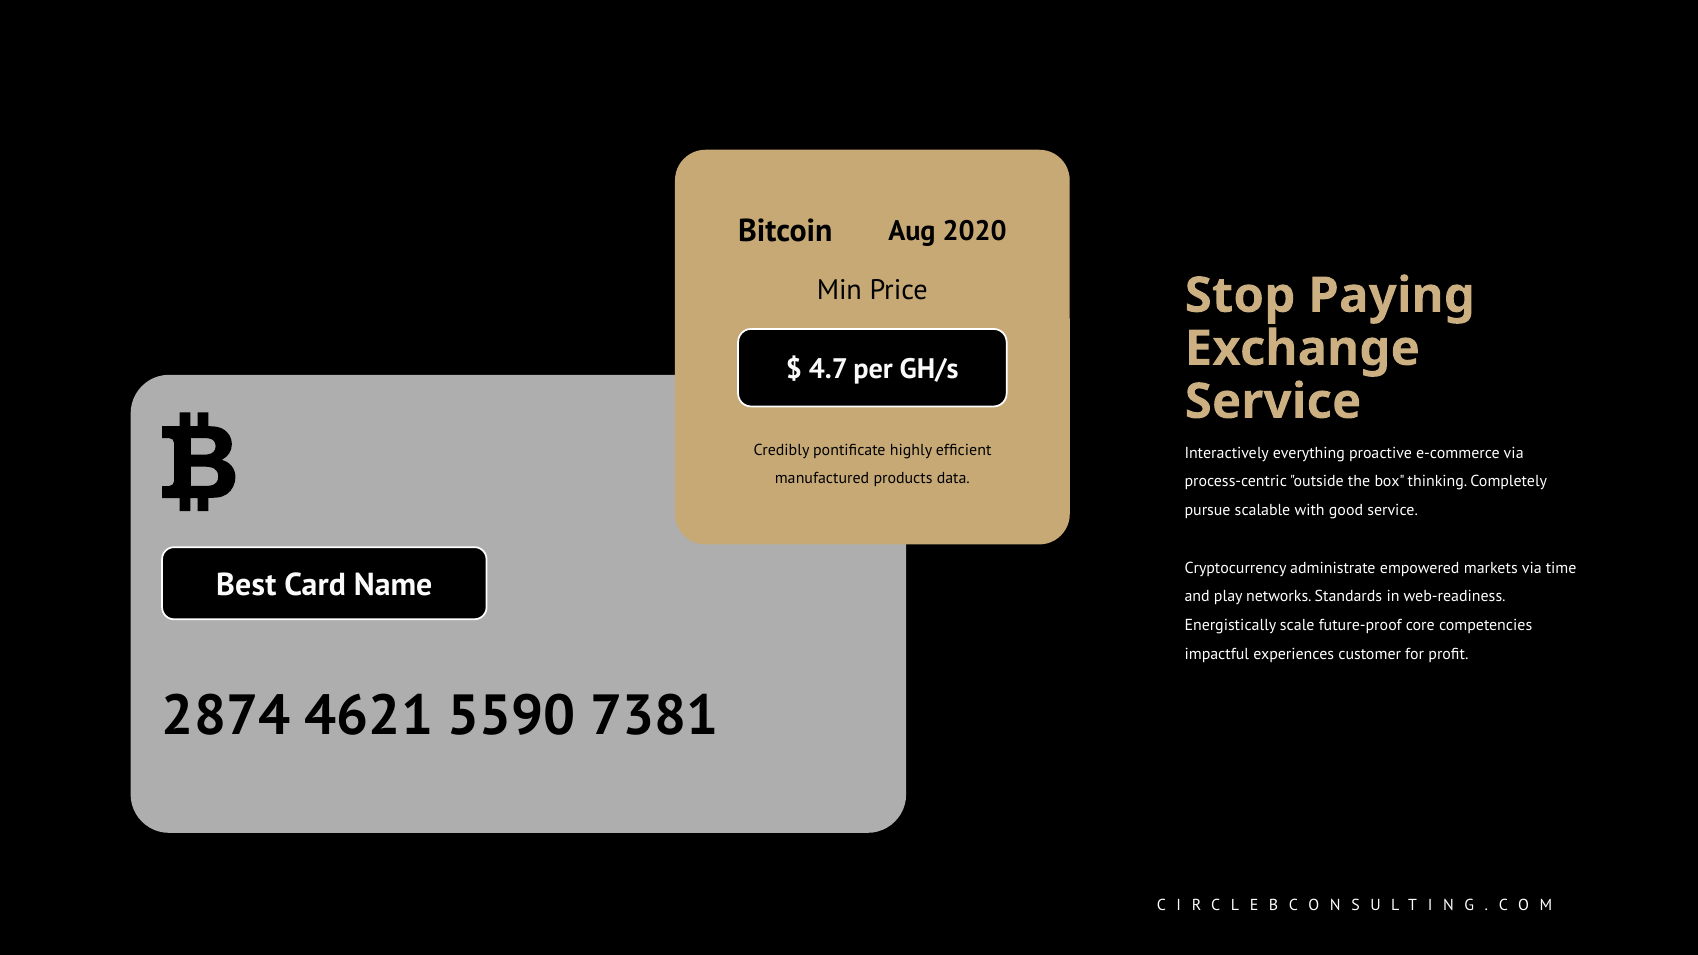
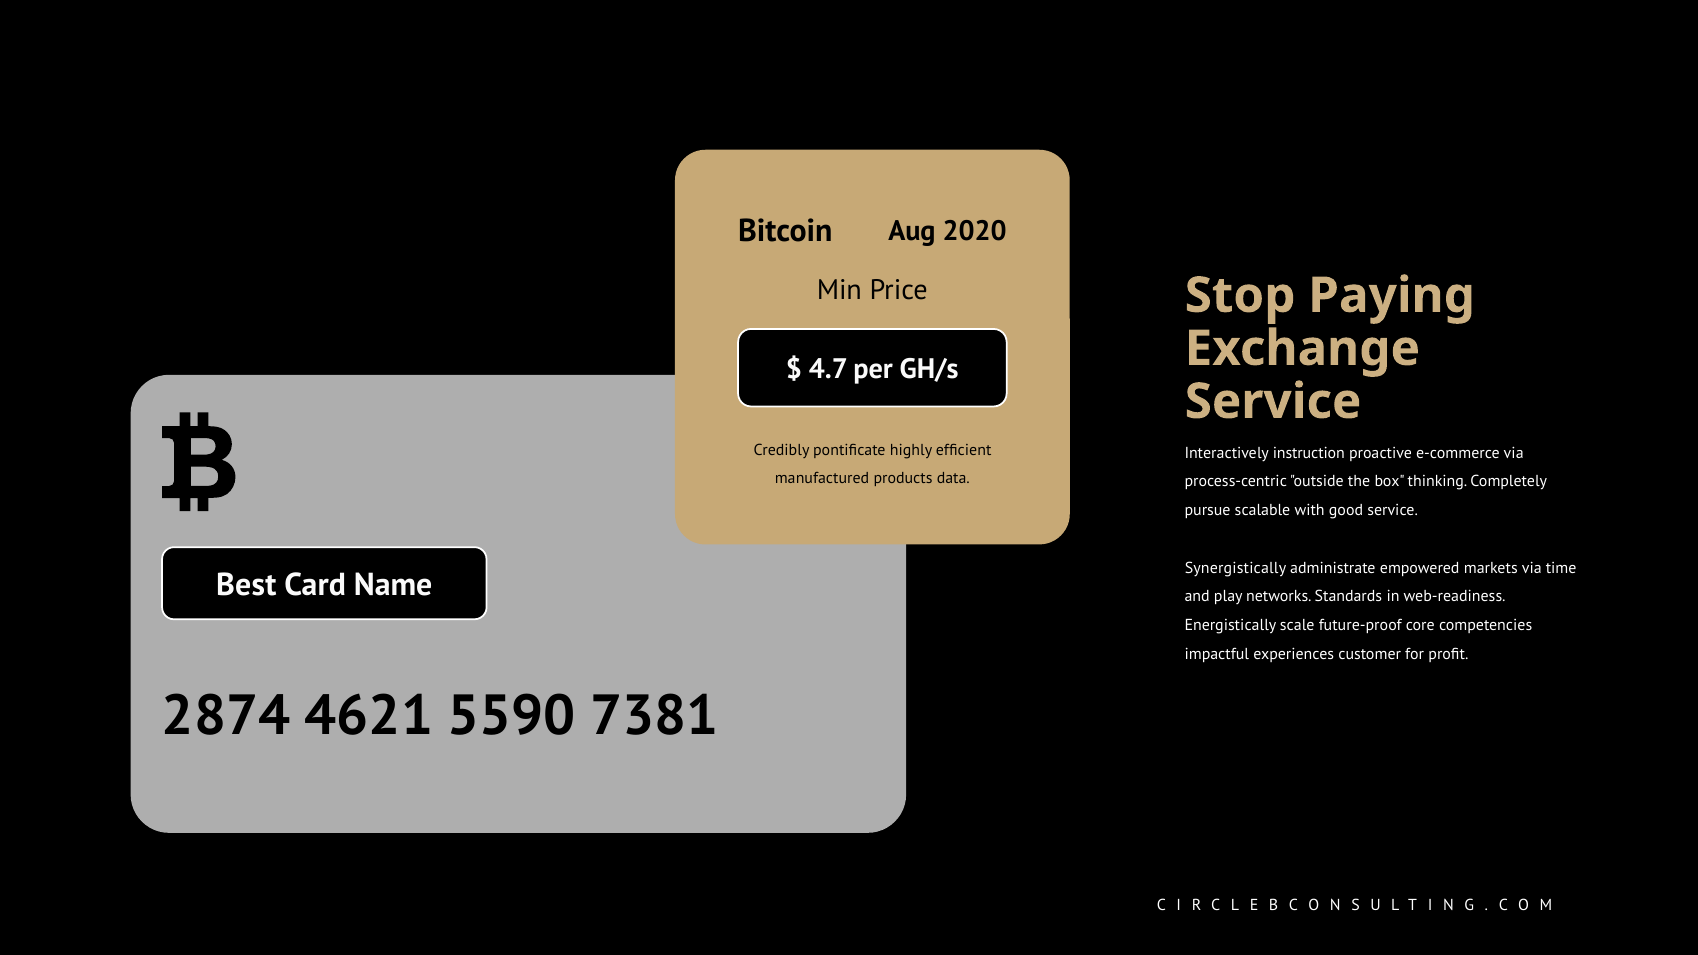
everything: everything -> instruction (1309, 453)
Cryptocurrency: Cryptocurrency -> Synergistically (1235, 568)
